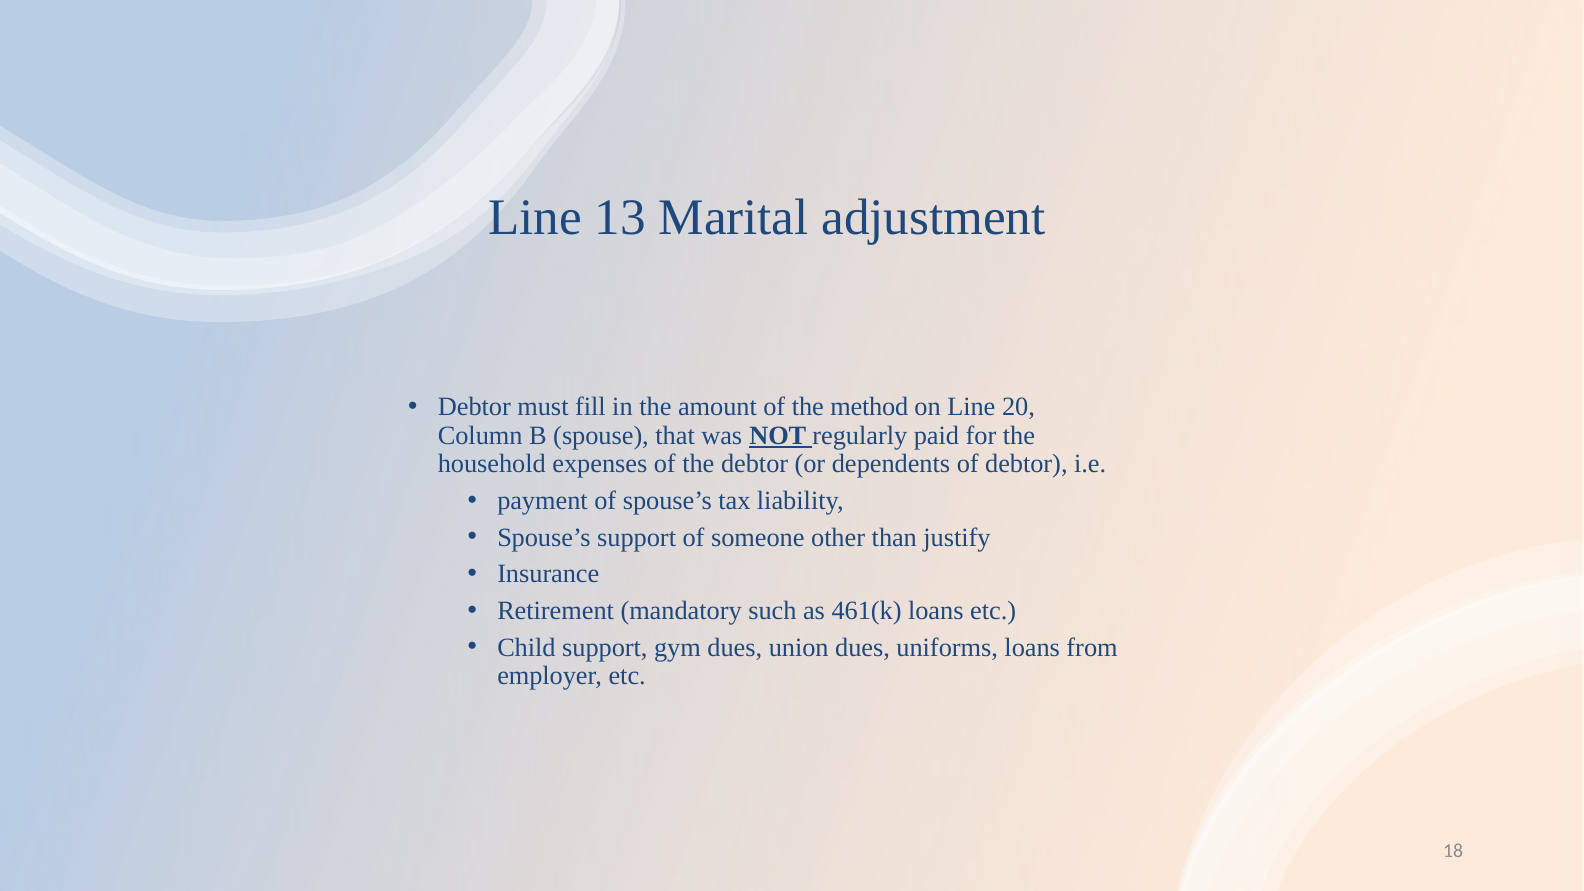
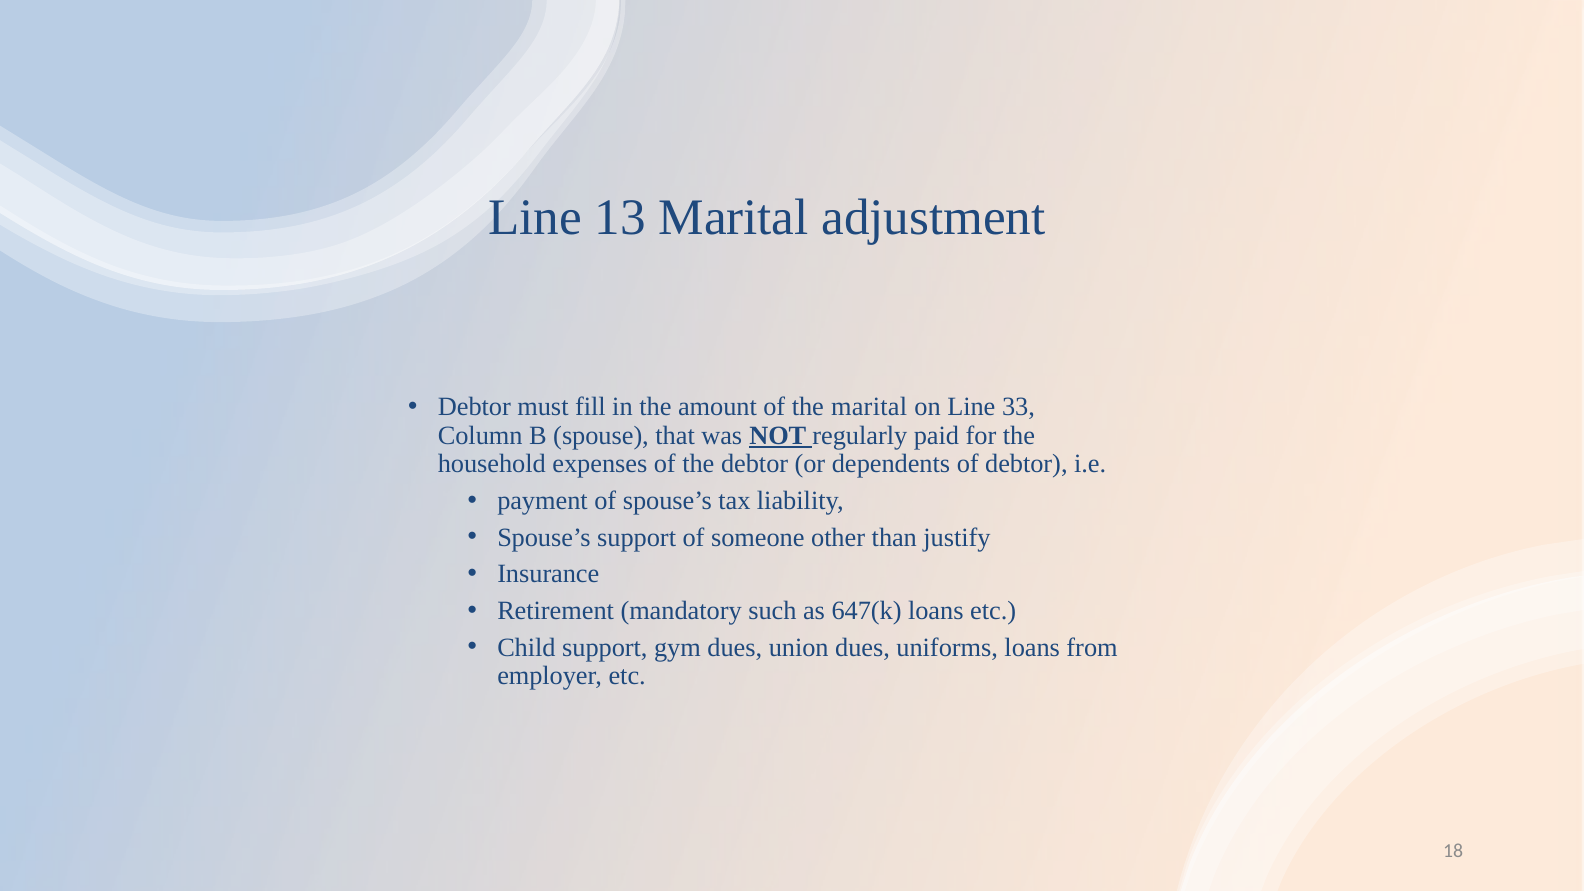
the method: method -> marital (869, 407)
20: 20 -> 33 (1019, 407)
461(k: 461(k -> 647(k (867, 611)
